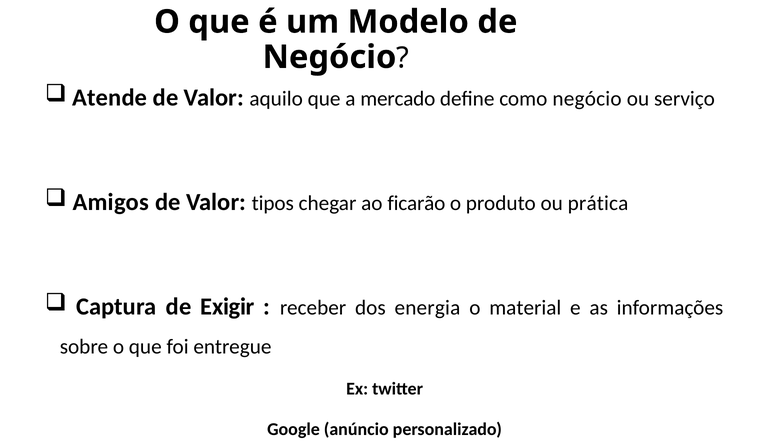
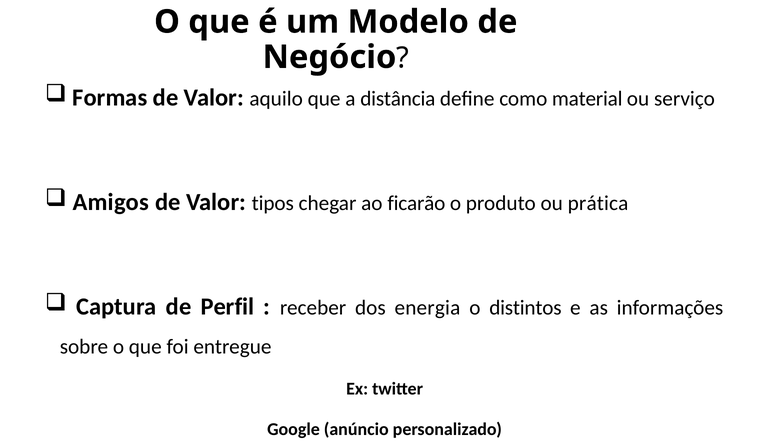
Atende: Atende -> Formas (110, 98)
mercado: mercado -> distância (398, 99)
como negócio: negócio -> material (587, 99)
Exigir: Exigir -> Perfil (227, 307)
material: material -> distintos (525, 308)
